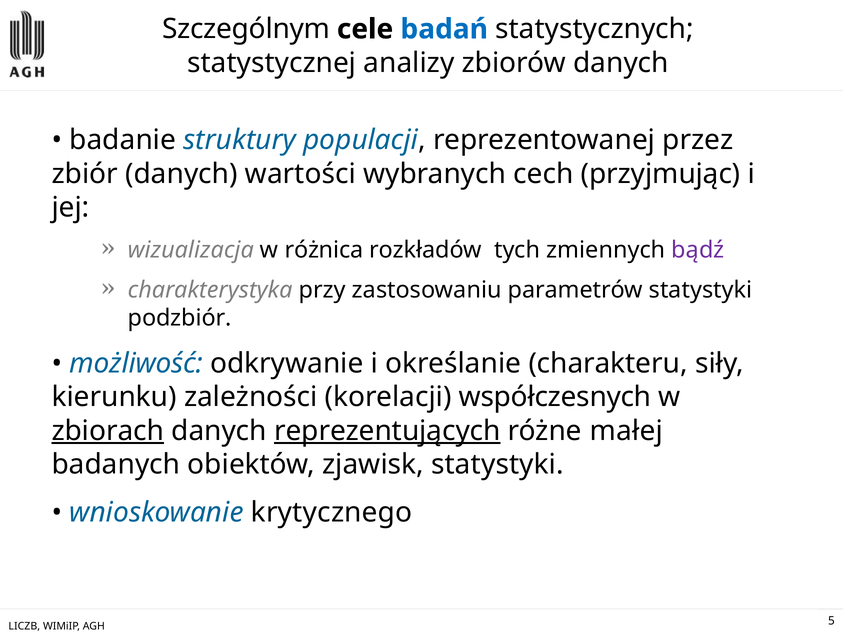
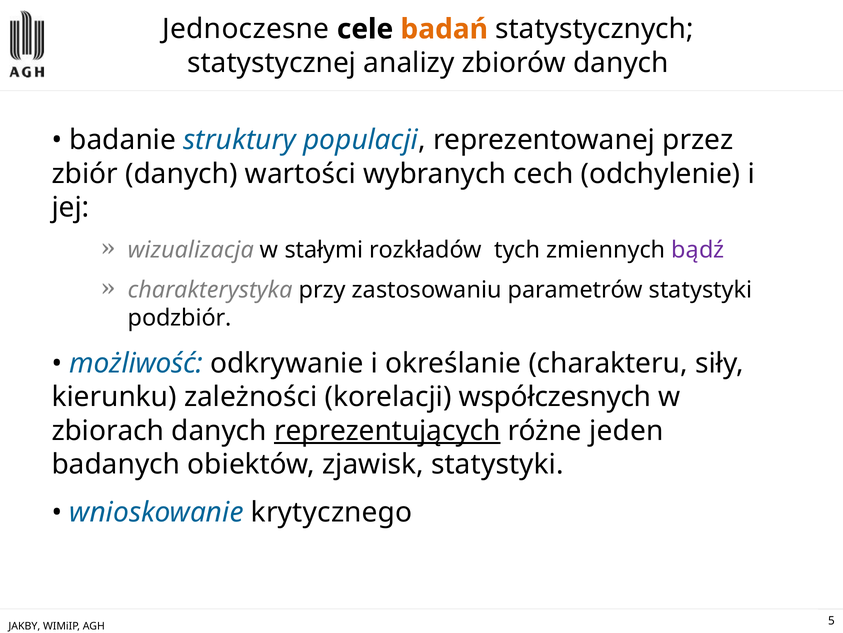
Szczególnym: Szczególnym -> Jednoczesne (246, 29)
badań colour: blue -> orange (444, 29)
przyjmując: przyjmując -> odchylenie (661, 174)
różnica: różnica -> stałymi (324, 250)
zbiorach underline: present -> none (108, 430)
małej: małej -> jeden (626, 430)
LICZB: LICZB -> JAKBY (24, 625)
